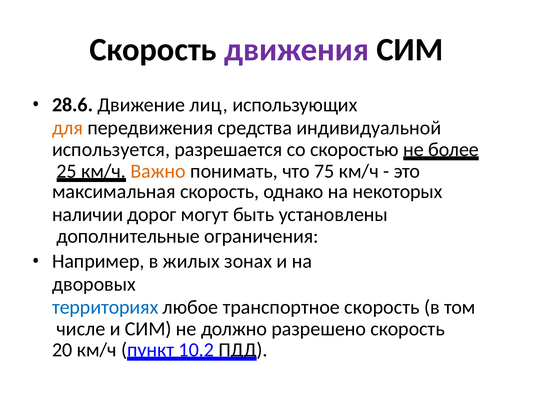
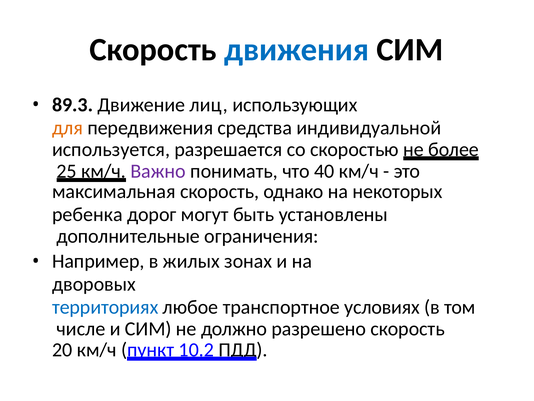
движения colour: purple -> blue (297, 50)
28.6: 28.6 -> 89.3 (73, 105)
Важно colour: orange -> purple (158, 171)
75: 75 -> 40 (324, 171)
наличии: наличии -> ребенка (87, 214)
транспортное скорость: скорость -> условиях (382, 307)
